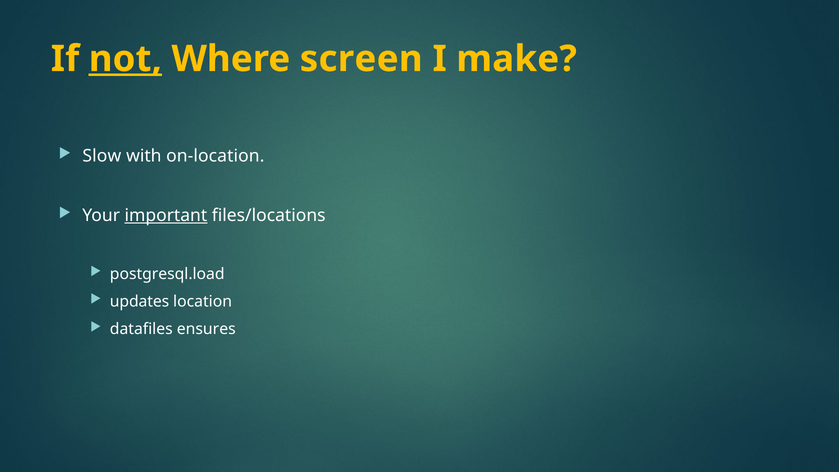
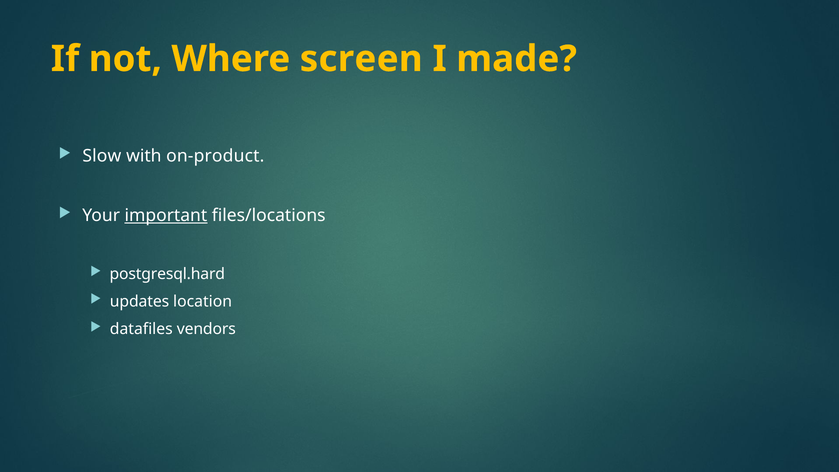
not underline: present -> none (125, 59)
make: make -> made (517, 59)
on-location: on-location -> on-product (215, 156)
postgresql.load: postgresql.load -> postgresql.hard (167, 274)
ensures: ensures -> vendors (206, 329)
